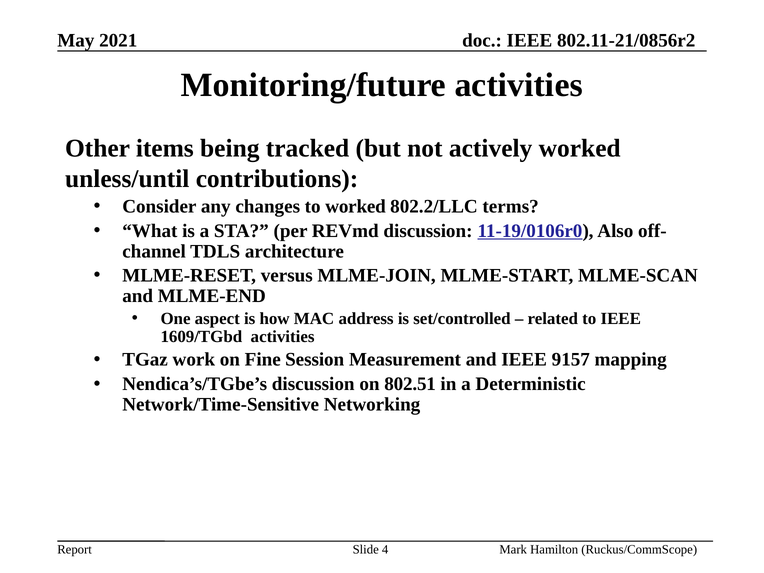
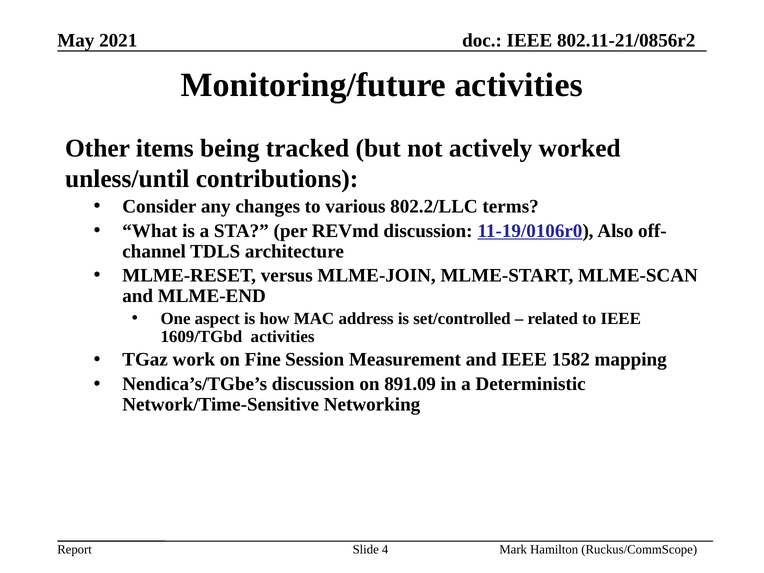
to worked: worked -> various (355, 206)
9157: 9157 -> 1582 (571, 359)
802.51: 802.51 -> 891.09 (410, 384)
